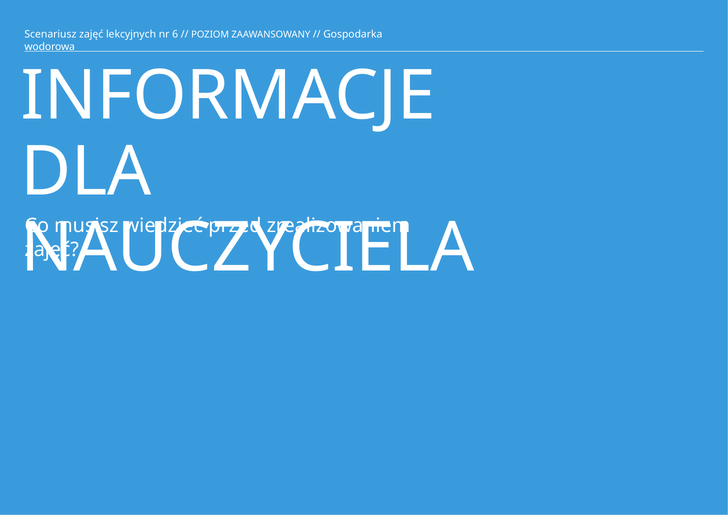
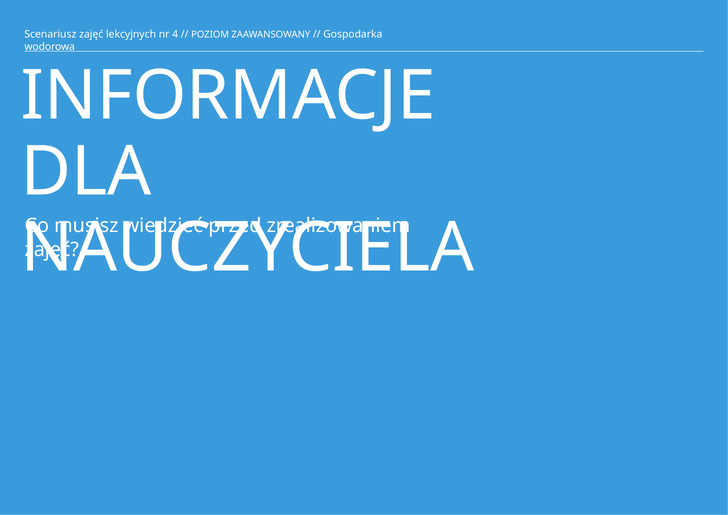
6: 6 -> 4 (175, 34)
